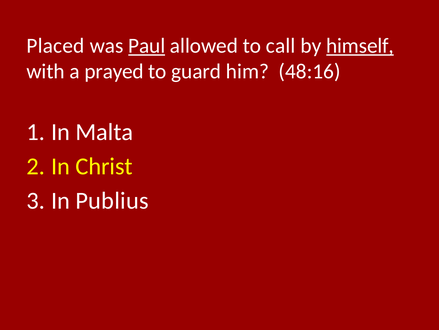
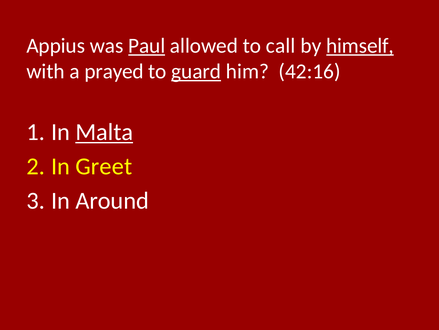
Placed: Placed -> Appius (56, 46)
guard underline: none -> present (196, 71)
48:16: 48:16 -> 42:16 (310, 71)
Malta underline: none -> present (104, 132)
Christ: Christ -> Greet (104, 166)
Publius: Publius -> Around (112, 200)
